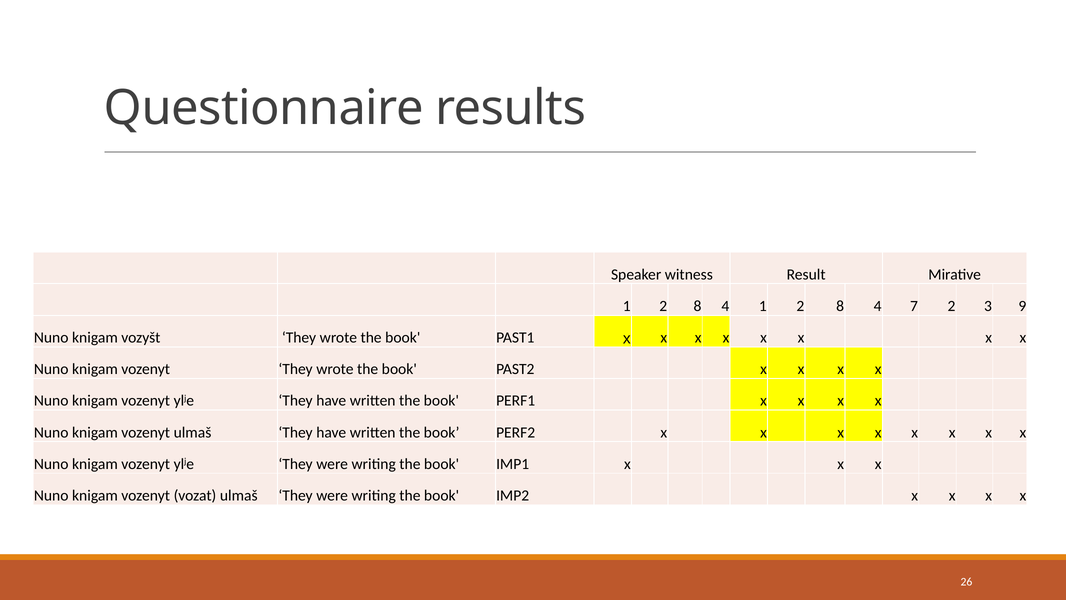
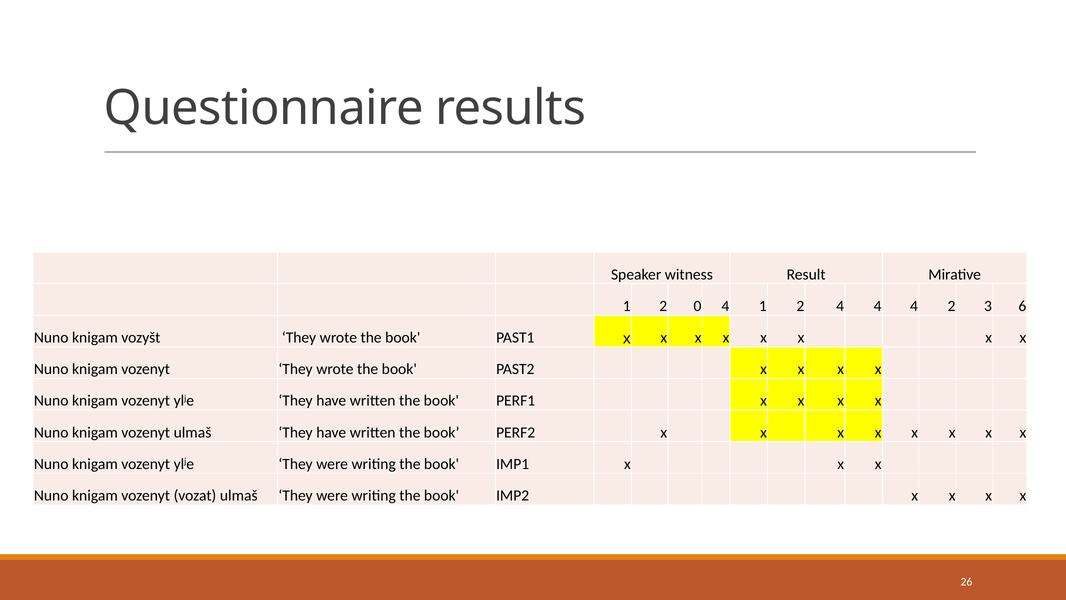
8: 8 -> 0 (698, 306)
4 1 2 8: 8 -> 4 (840, 306)
7: 7 -> 4 (914, 306)
9: 9 -> 6 (1022, 306)
